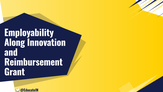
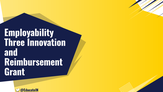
Along: Along -> Three (15, 43)
